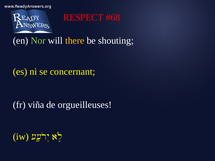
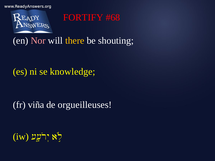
RESPECT: RESPECT -> FORTIFY (83, 17)
Nor colour: light green -> pink (38, 41)
concernant: concernant -> knowledge (73, 72)
